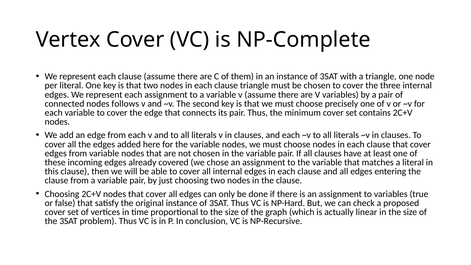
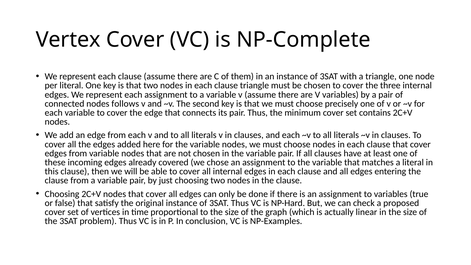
NP-Recursive: NP-Recursive -> NP-Examples (276, 221)
